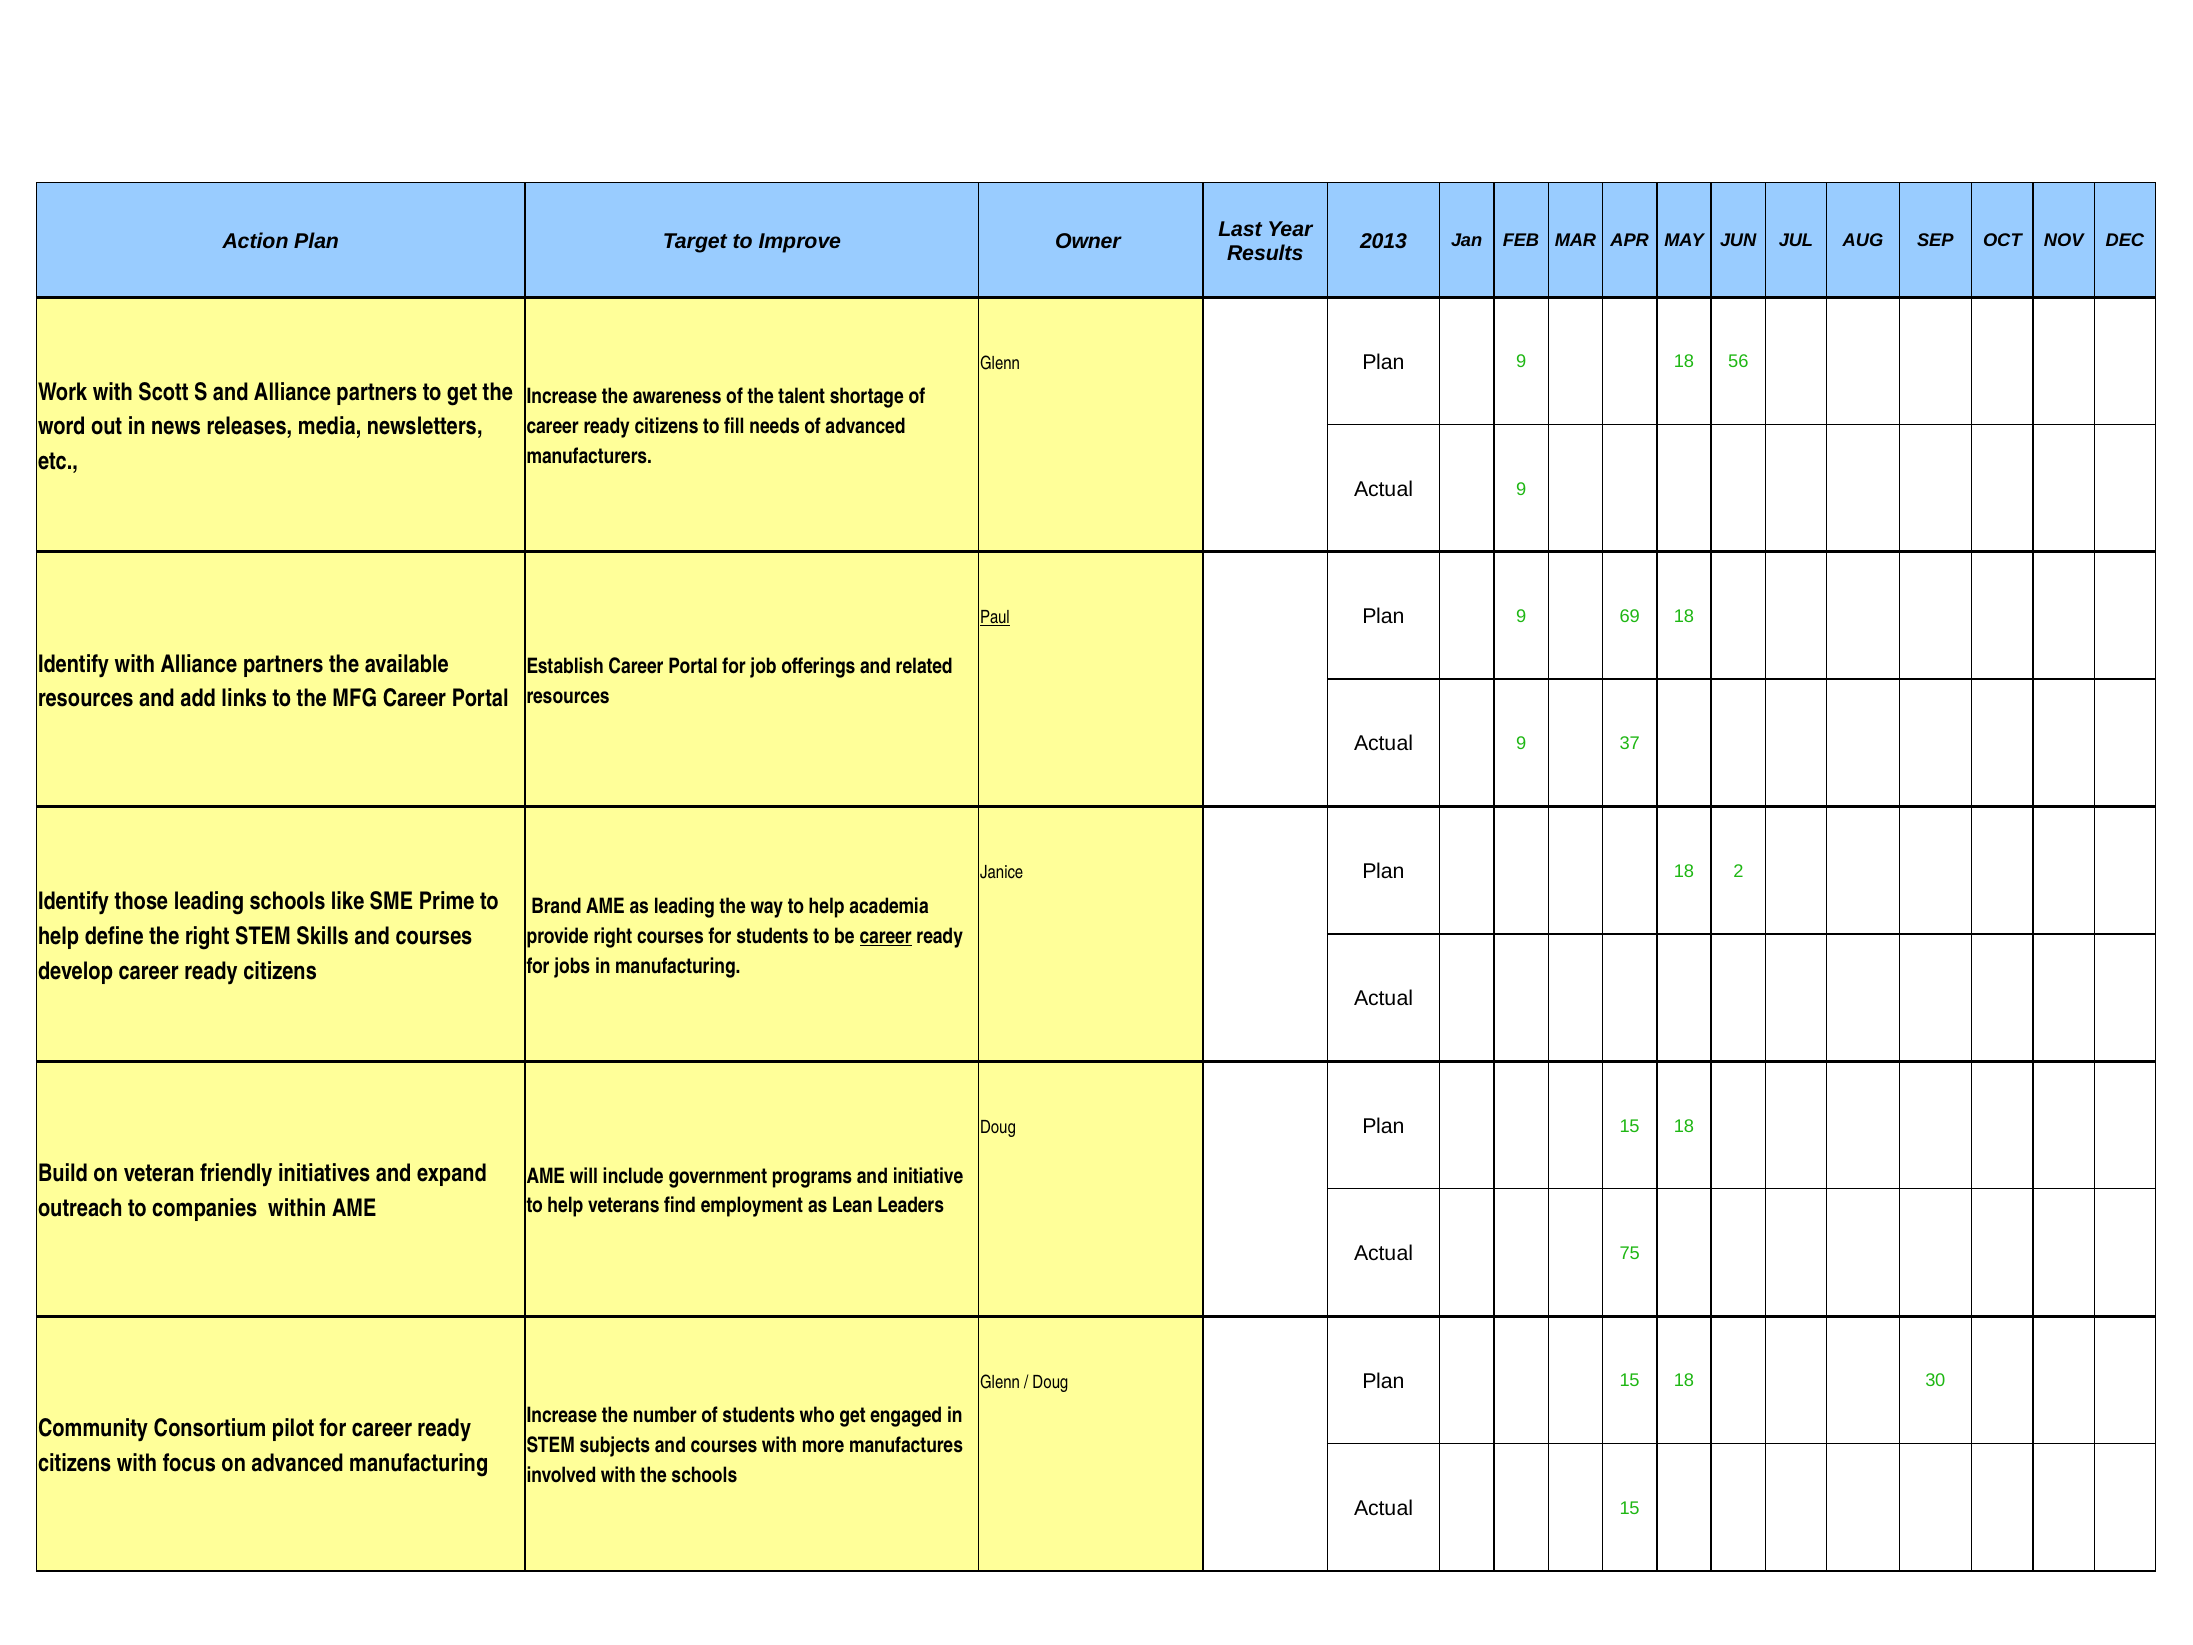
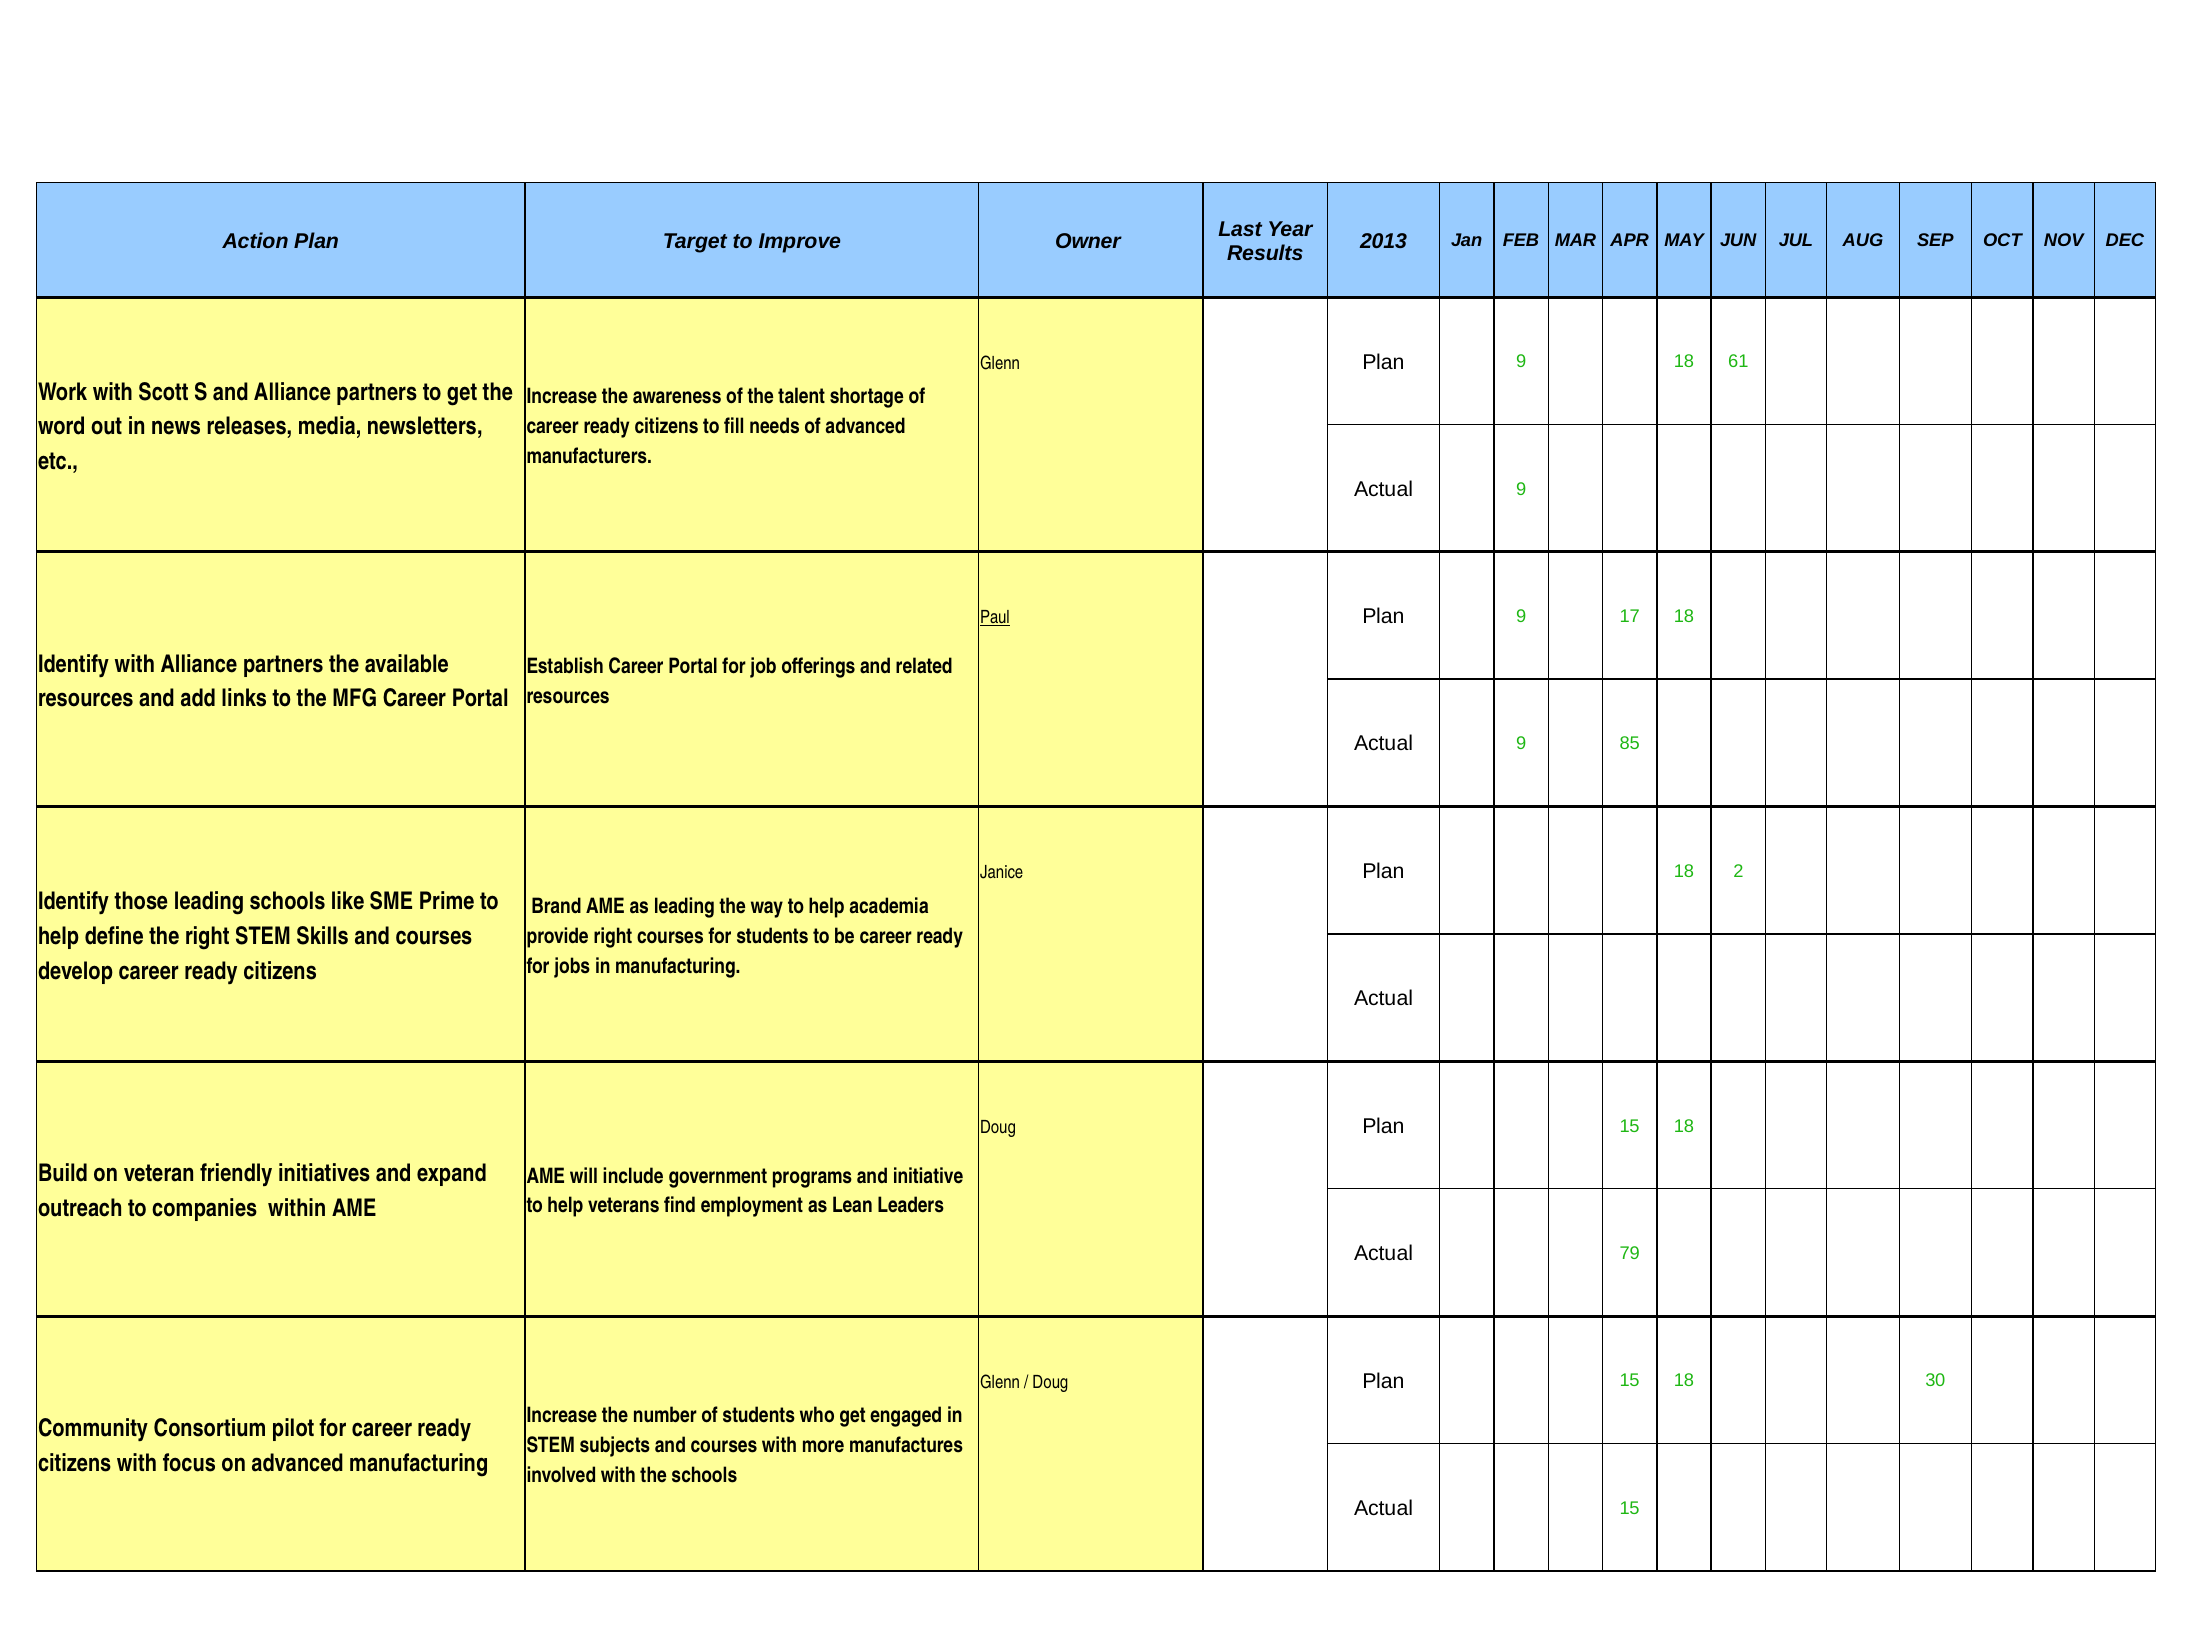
56: 56 -> 61 (1738, 362)
69: 69 -> 17 (1630, 616)
37: 37 -> 85 (1630, 744)
career underline: present -> none (886, 936)
75: 75 -> 79 (1630, 1253)
